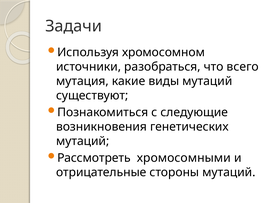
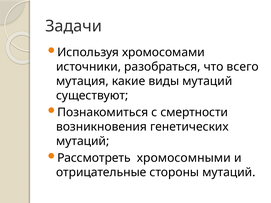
хромосомном: хромосомном -> хромосомами (163, 52)
следующие: следующие -> смертности (194, 112)
